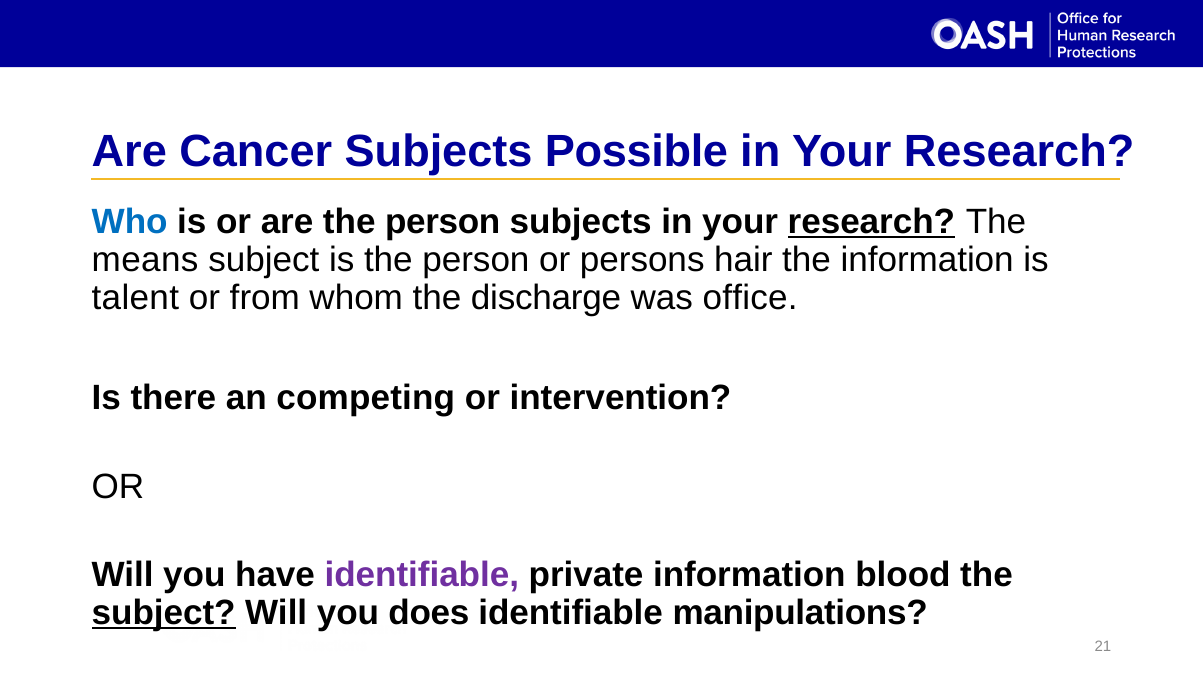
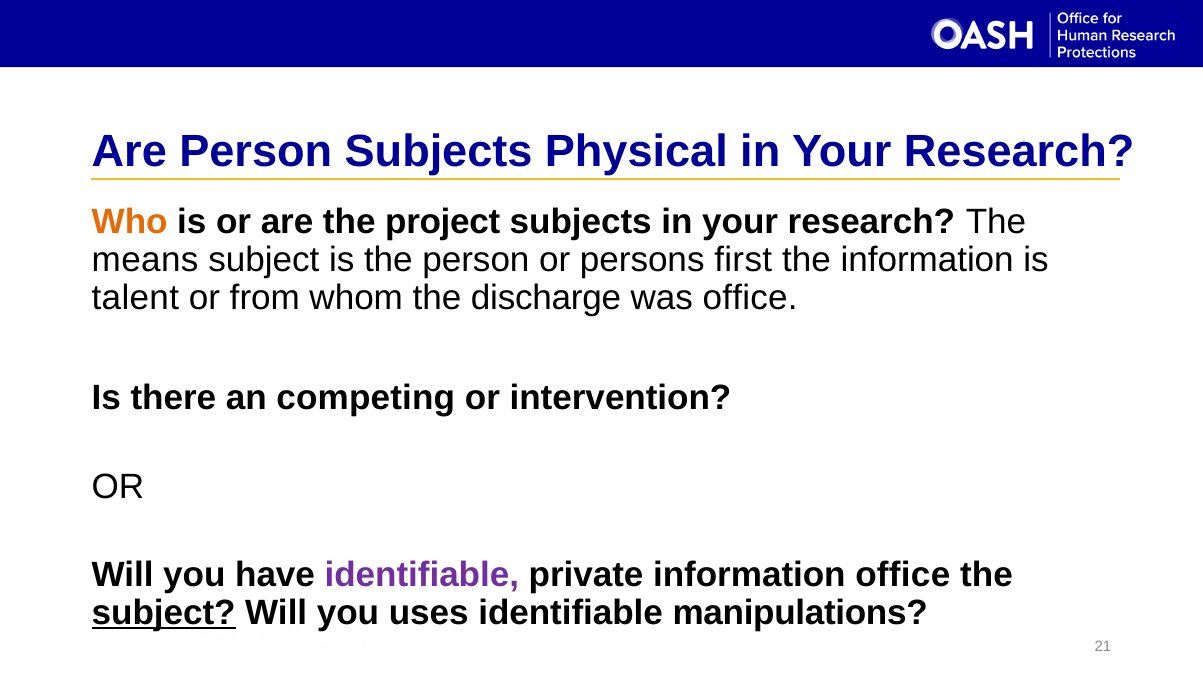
Are Cancer: Cancer -> Person (256, 151)
Possible: Possible -> Physical (636, 151)
Who colour: blue -> orange (130, 222)
are the person: person -> project (443, 222)
research underline: present -> none (871, 222)
hair: hair -> first (743, 260)
information blood: blood -> office (903, 574)
does: does -> uses (429, 612)
